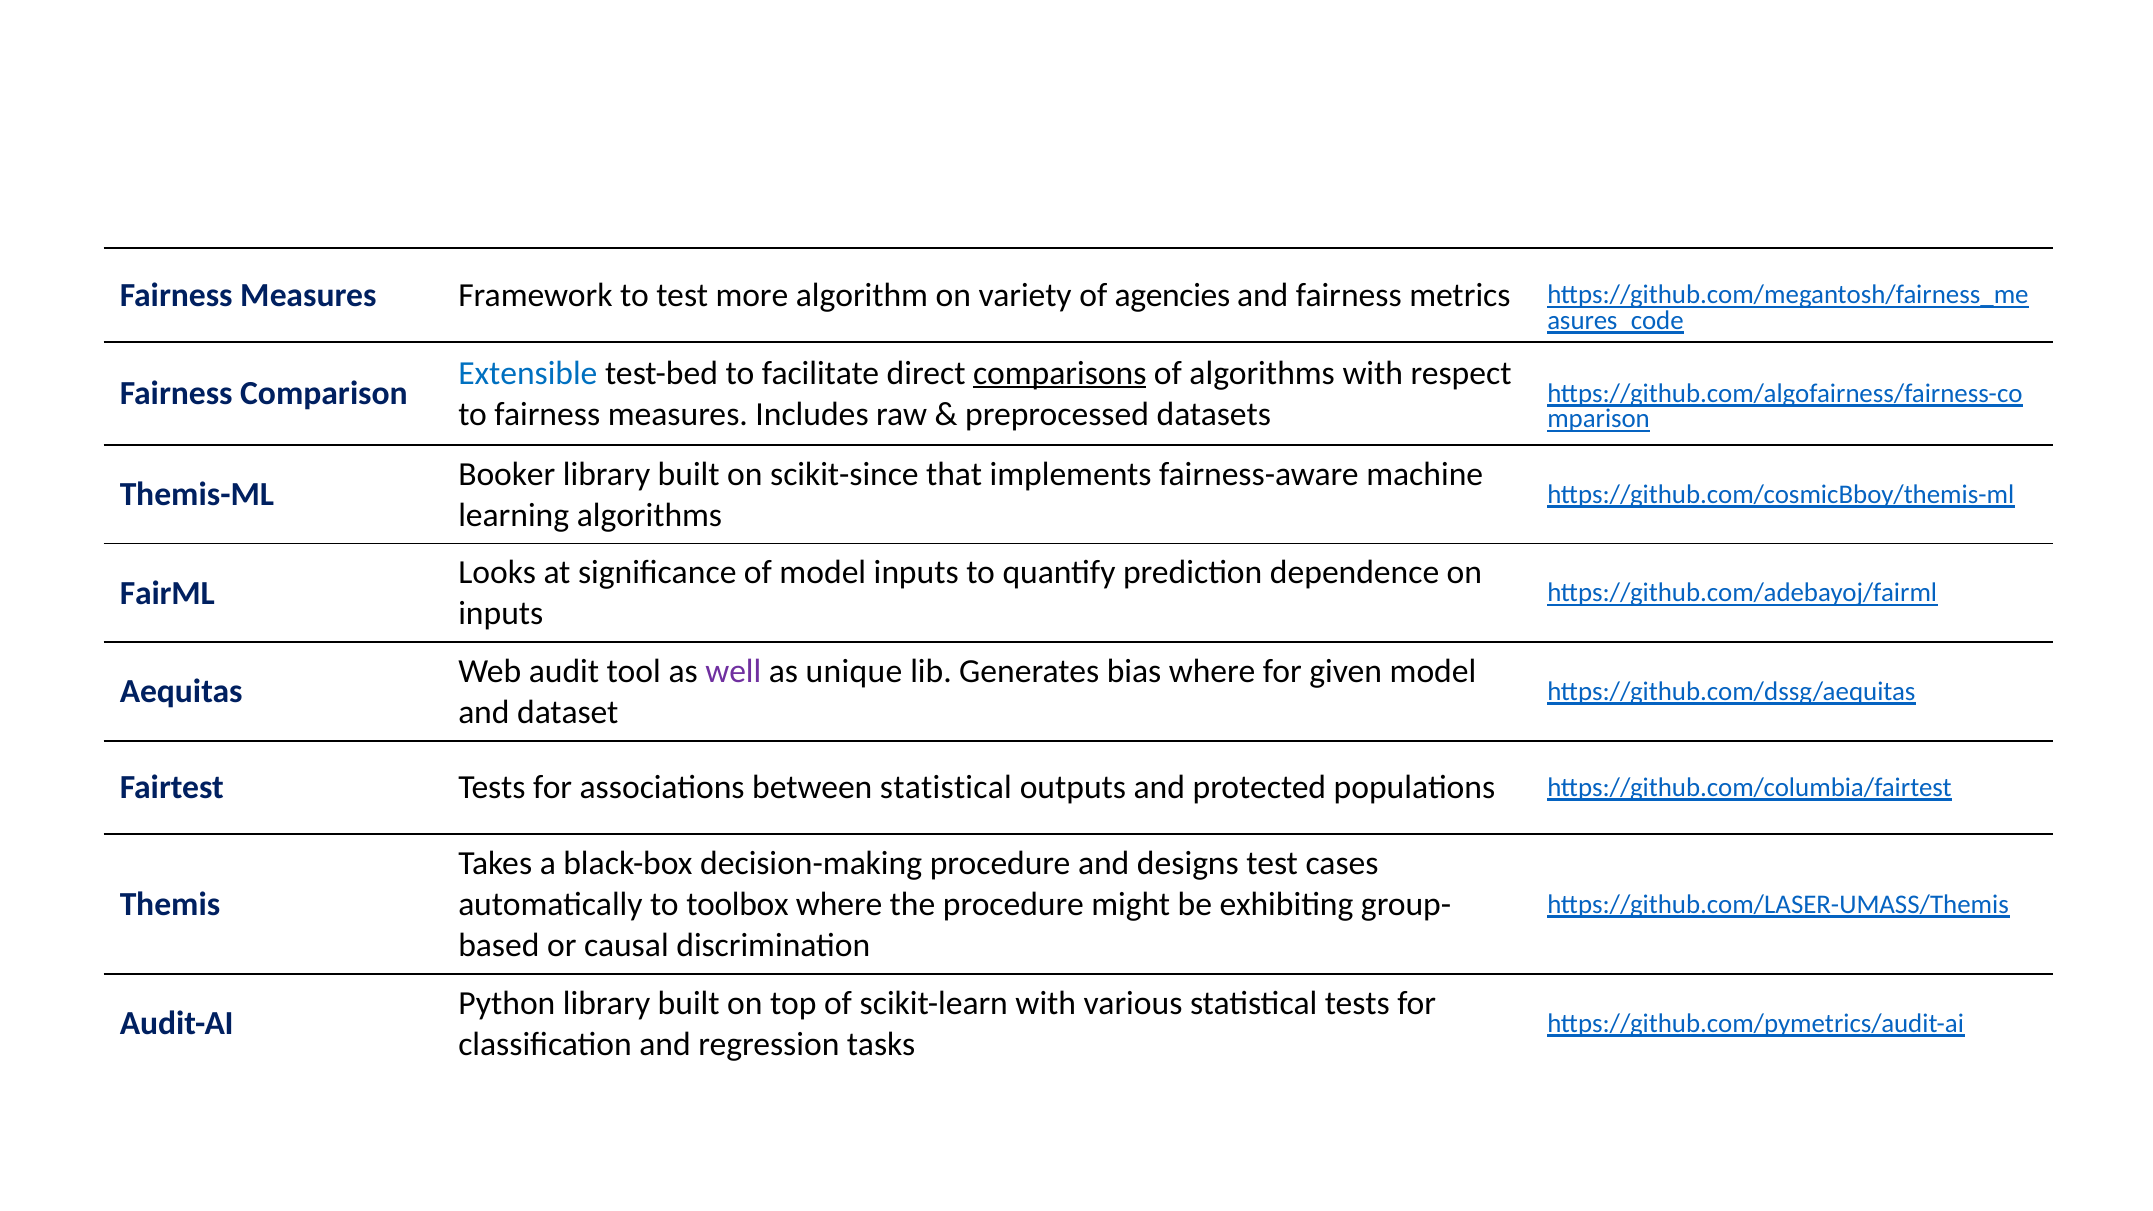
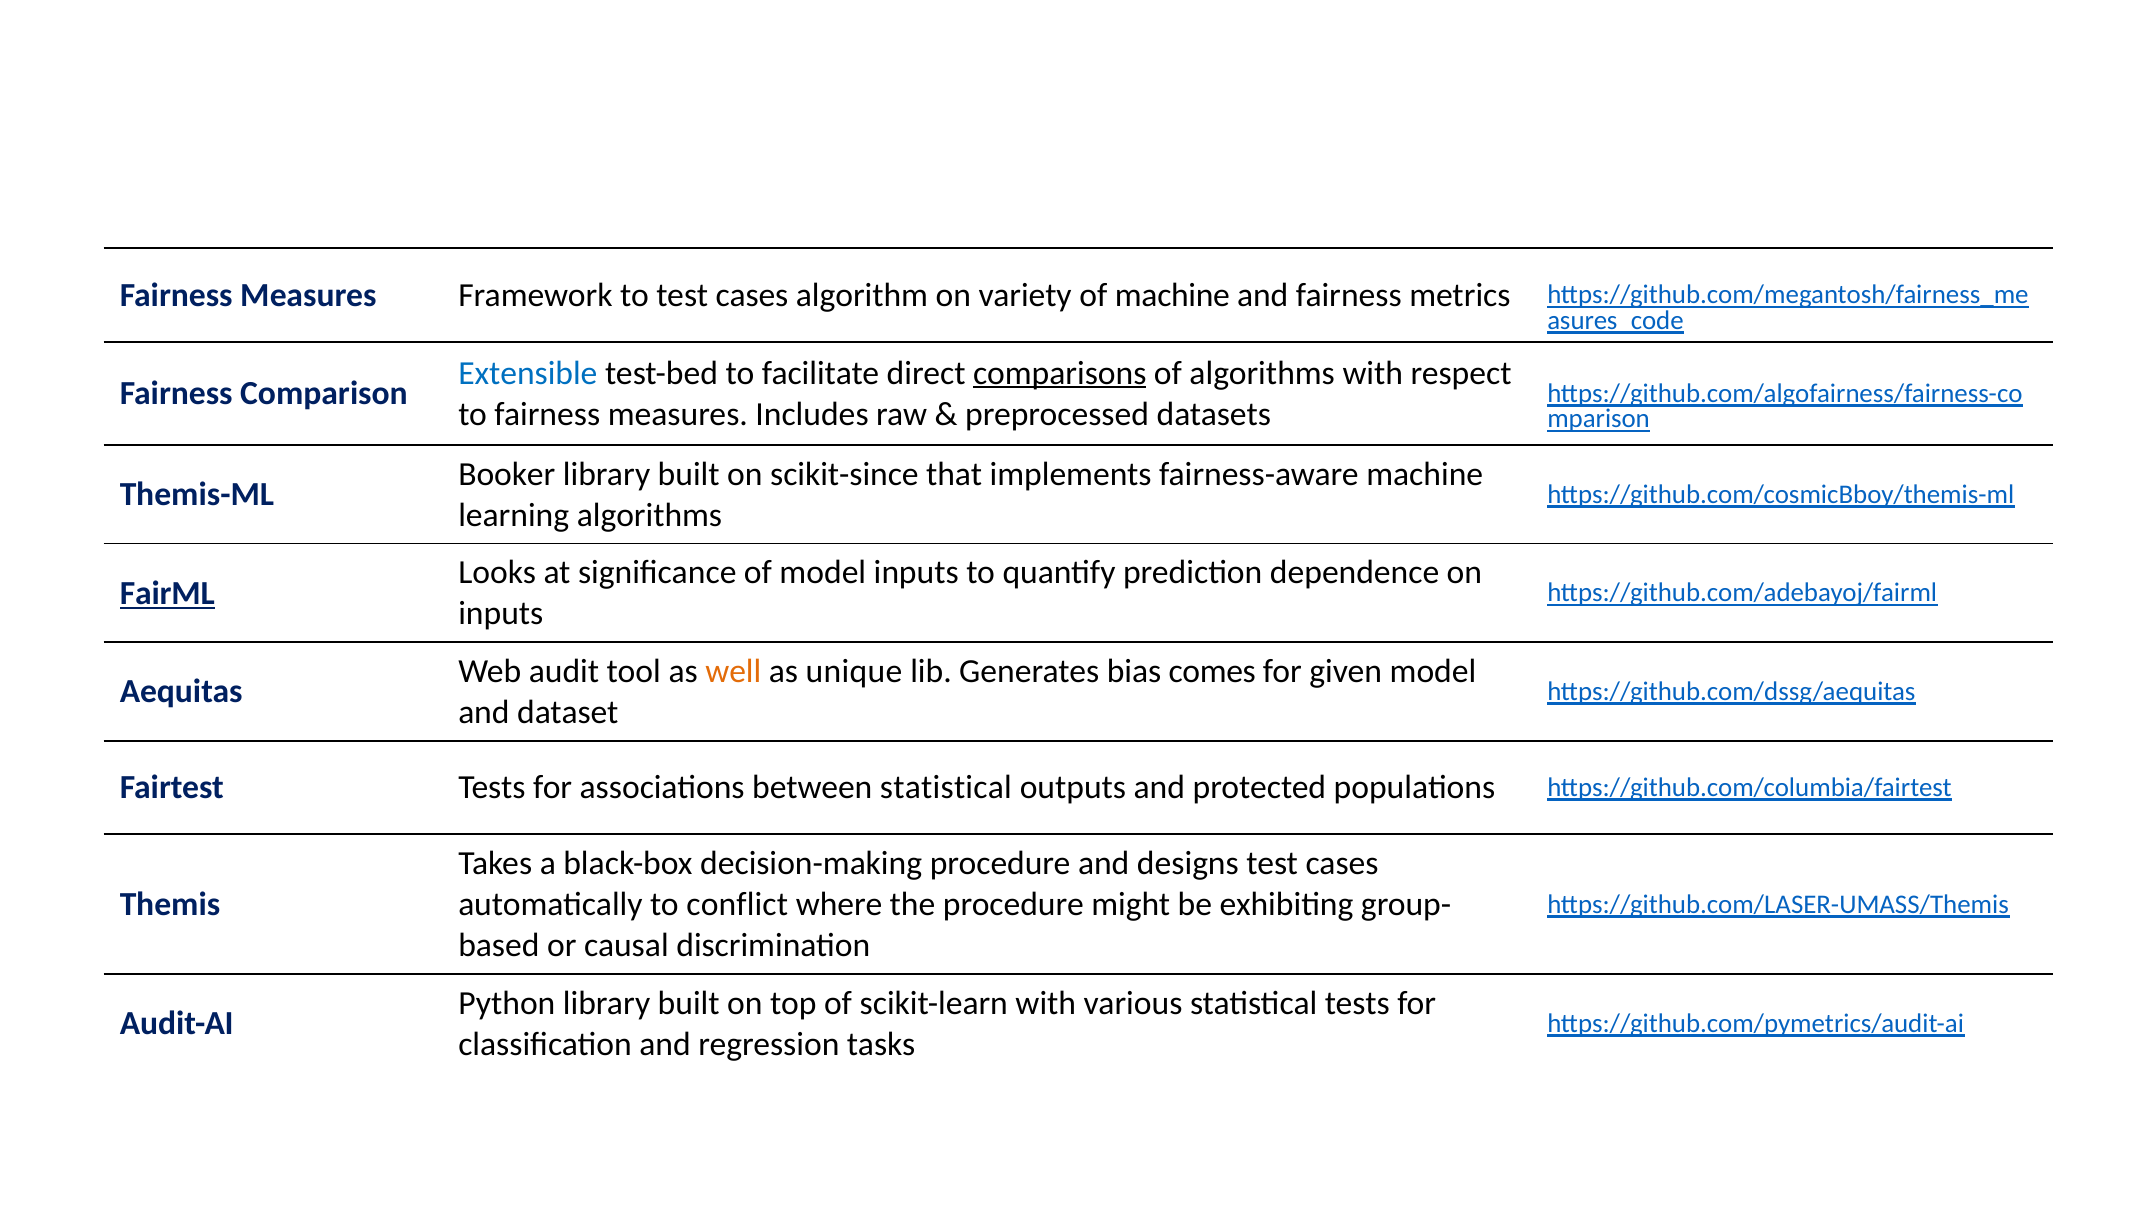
to test more: more -> cases (752, 295)
of agencies: agencies -> machine (1172, 295)
FairML underline: none -> present (167, 593)
well colour: purple -> orange (733, 671)
bias where: where -> comes (1212, 671)
toolbox: toolbox -> conflict (737, 905)
